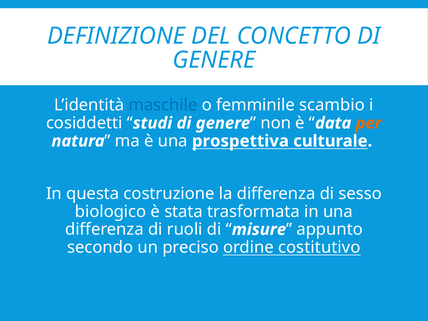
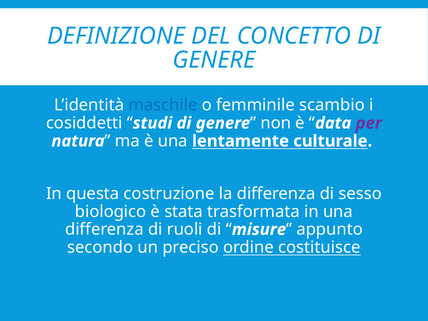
per colour: orange -> purple (369, 123)
prospettiva: prospettiva -> lentamente (240, 141)
costitutivo: costitutivo -> costituisce (319, 247)
